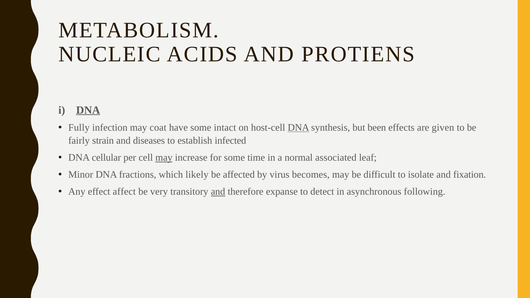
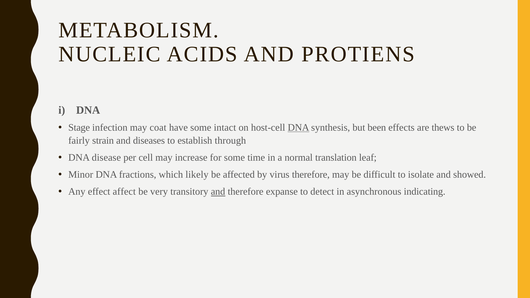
DNA underline: present -> none (88, 110)
Fully: Fully -> Stage (79, 128)
given: given -> thews (443, 128)
infected: infected -> through (230, 141)
cellular: cellular -> disease (106, 158)
may underline: present -> none (164, 158)
associated: associated -> translation (336, 158)
virus becomes: becomes -> therefore (311, 175)
fixation: fixation -> showed (470, 175)
following: following -> indicating (425, 192)
